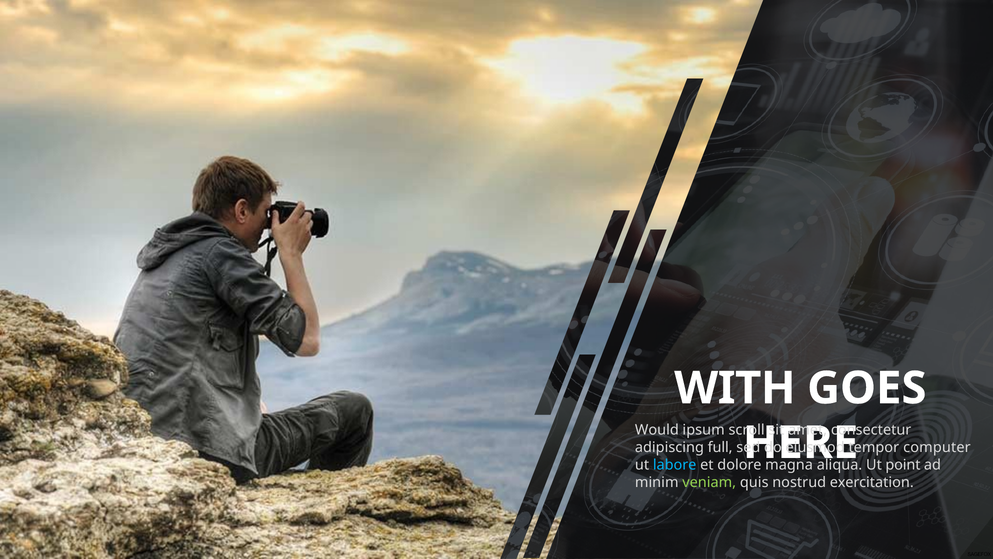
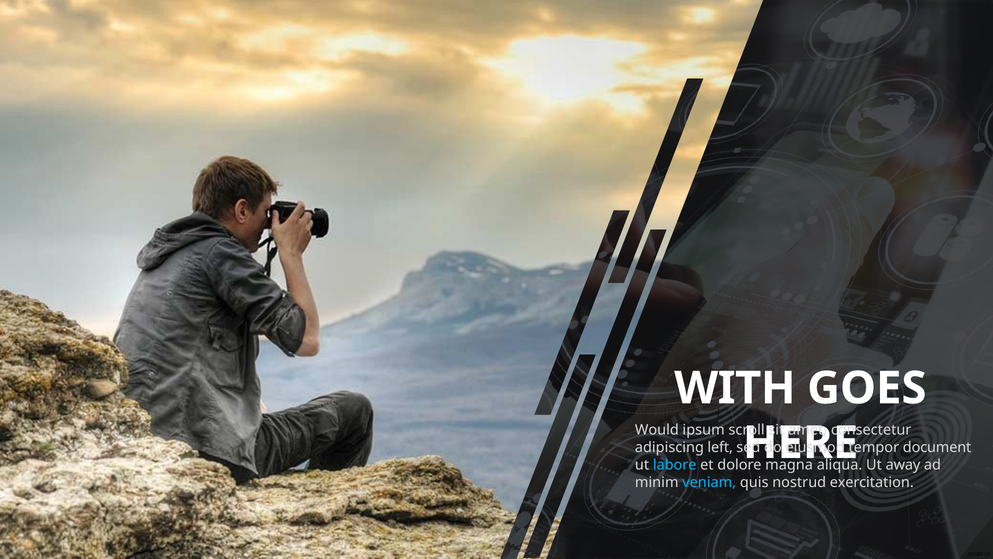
full: full -> left (720, 447)
computer: computer -> document (937, 447)
point: point -> away (903, 465)
veniam colour: light green -> light blue (709, 482)
